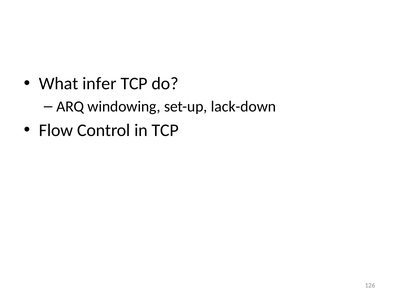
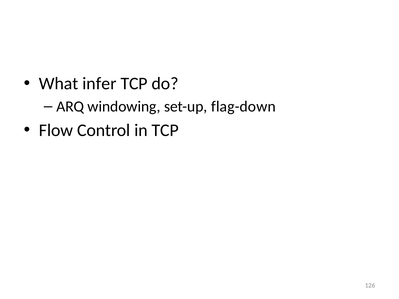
lack-down: lack-down -> flag-down (243, 107)
